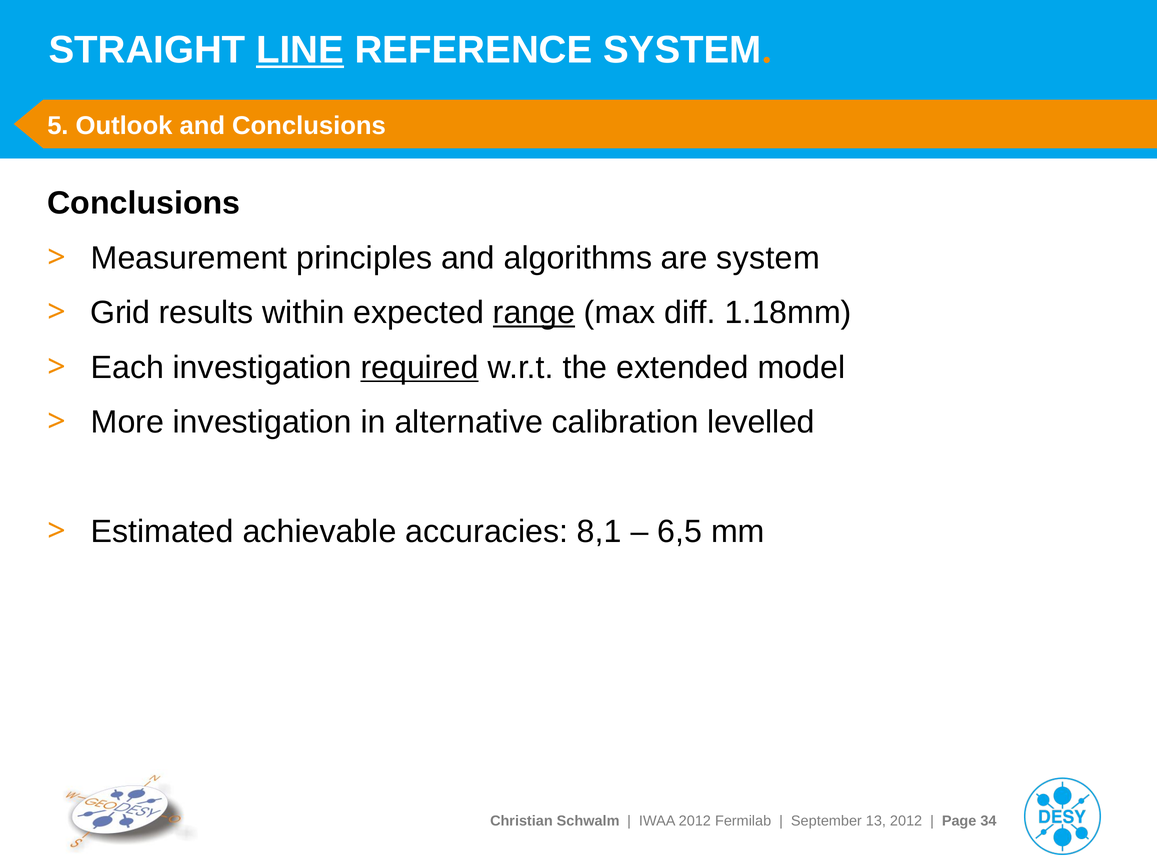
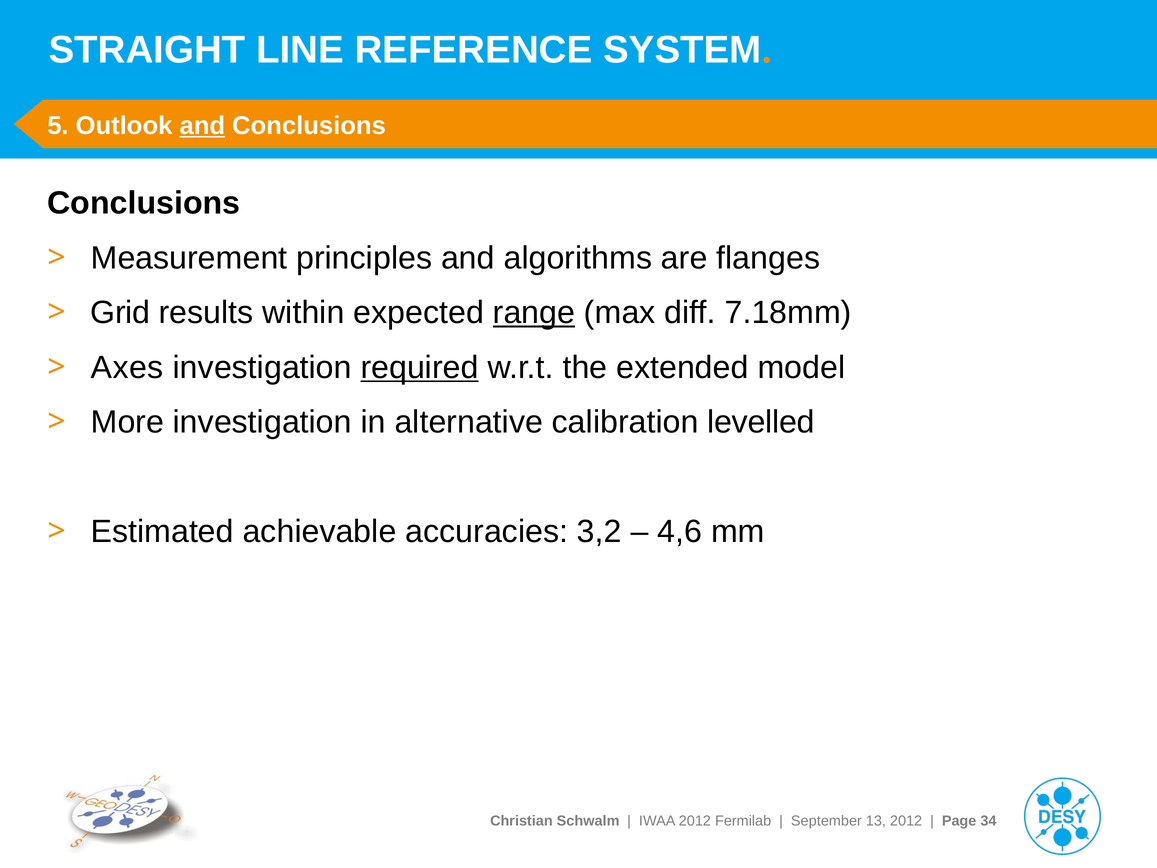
LINE underline: present -> none (300, 50)
and underline: none -> present (202, 125)
are system: system -> flanges (768, 258)
1.18mm: 1.18mm -> 7.18mm (788, 313)
Each: Each -> Axes (127, 367)
8,1: 8,1 -> 3,2 (599, 531)
6,5: 6,5 -> 4,6 (680, 531)
